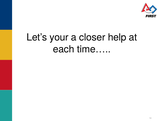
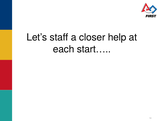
your: your -> staff (59, 37)
time…: time… -> start… (94, 49)
